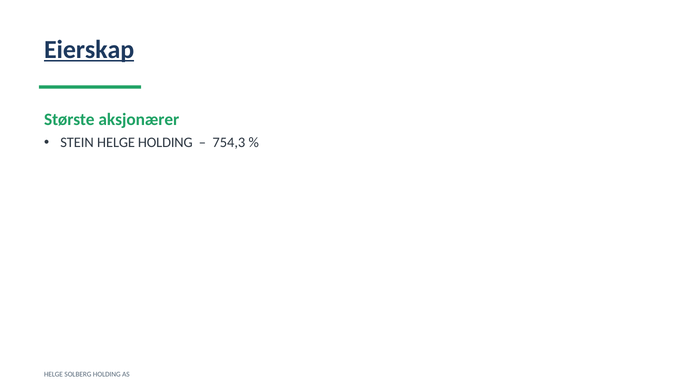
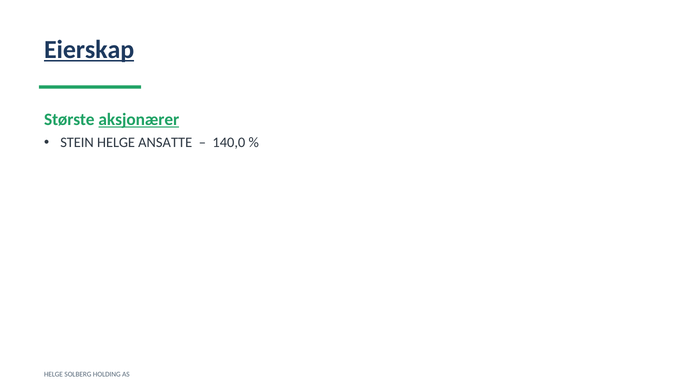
aksjonærer underline: none -> present (139, 119)
HELGE HOLDING: HOLDING -> ANSATTE (165, 142)
754,3: 754,3 -> 140,0 (229, 142)
